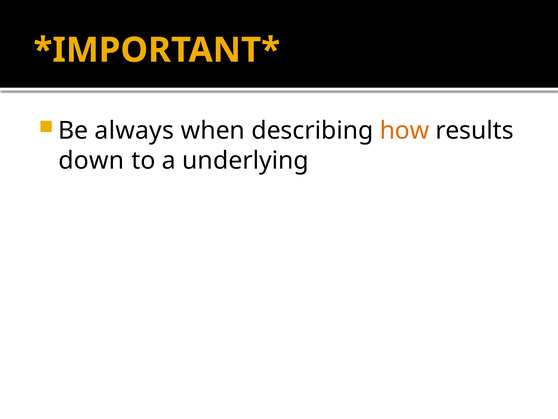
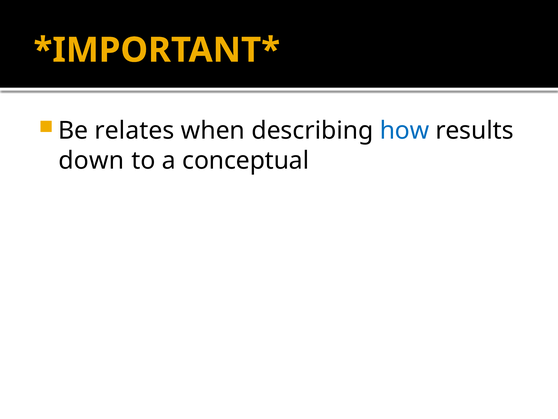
always: always -> relates (134, 131)
how colour: orange -> blue (405, 131)
underlying: underlying -> conceptual (246, 160)
